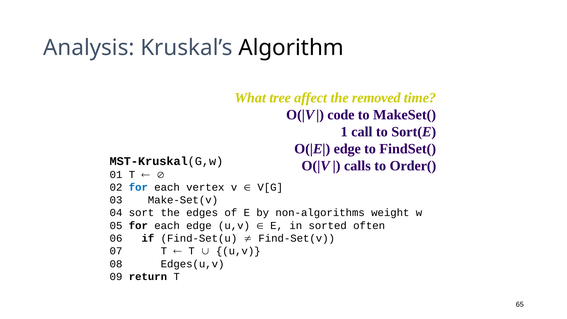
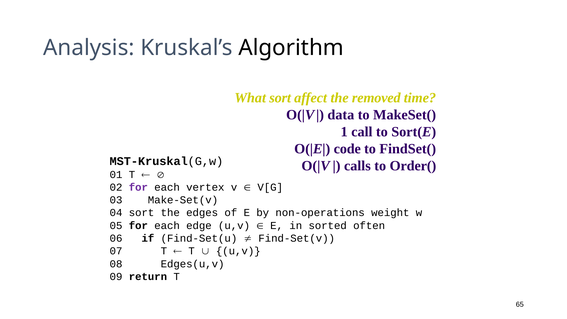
What tree: tree -> sort (280, 98)
code: code -> data (341, 115)
edge: edge -> code (347, 149)
for colour: blue -> purple (138, 187)
non-algorithms: non-algorithms -> non-operations (320, 213)
